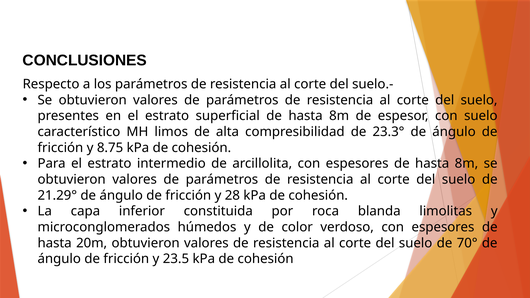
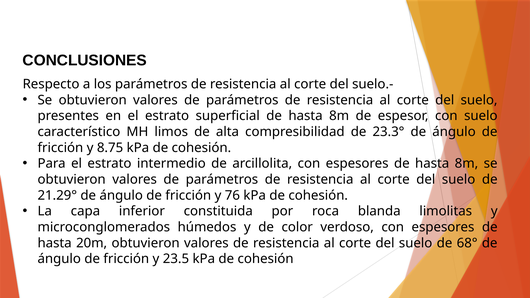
28: 28 -> 76 (232, 195)
70°: 70° -> 68° (467, 243)
